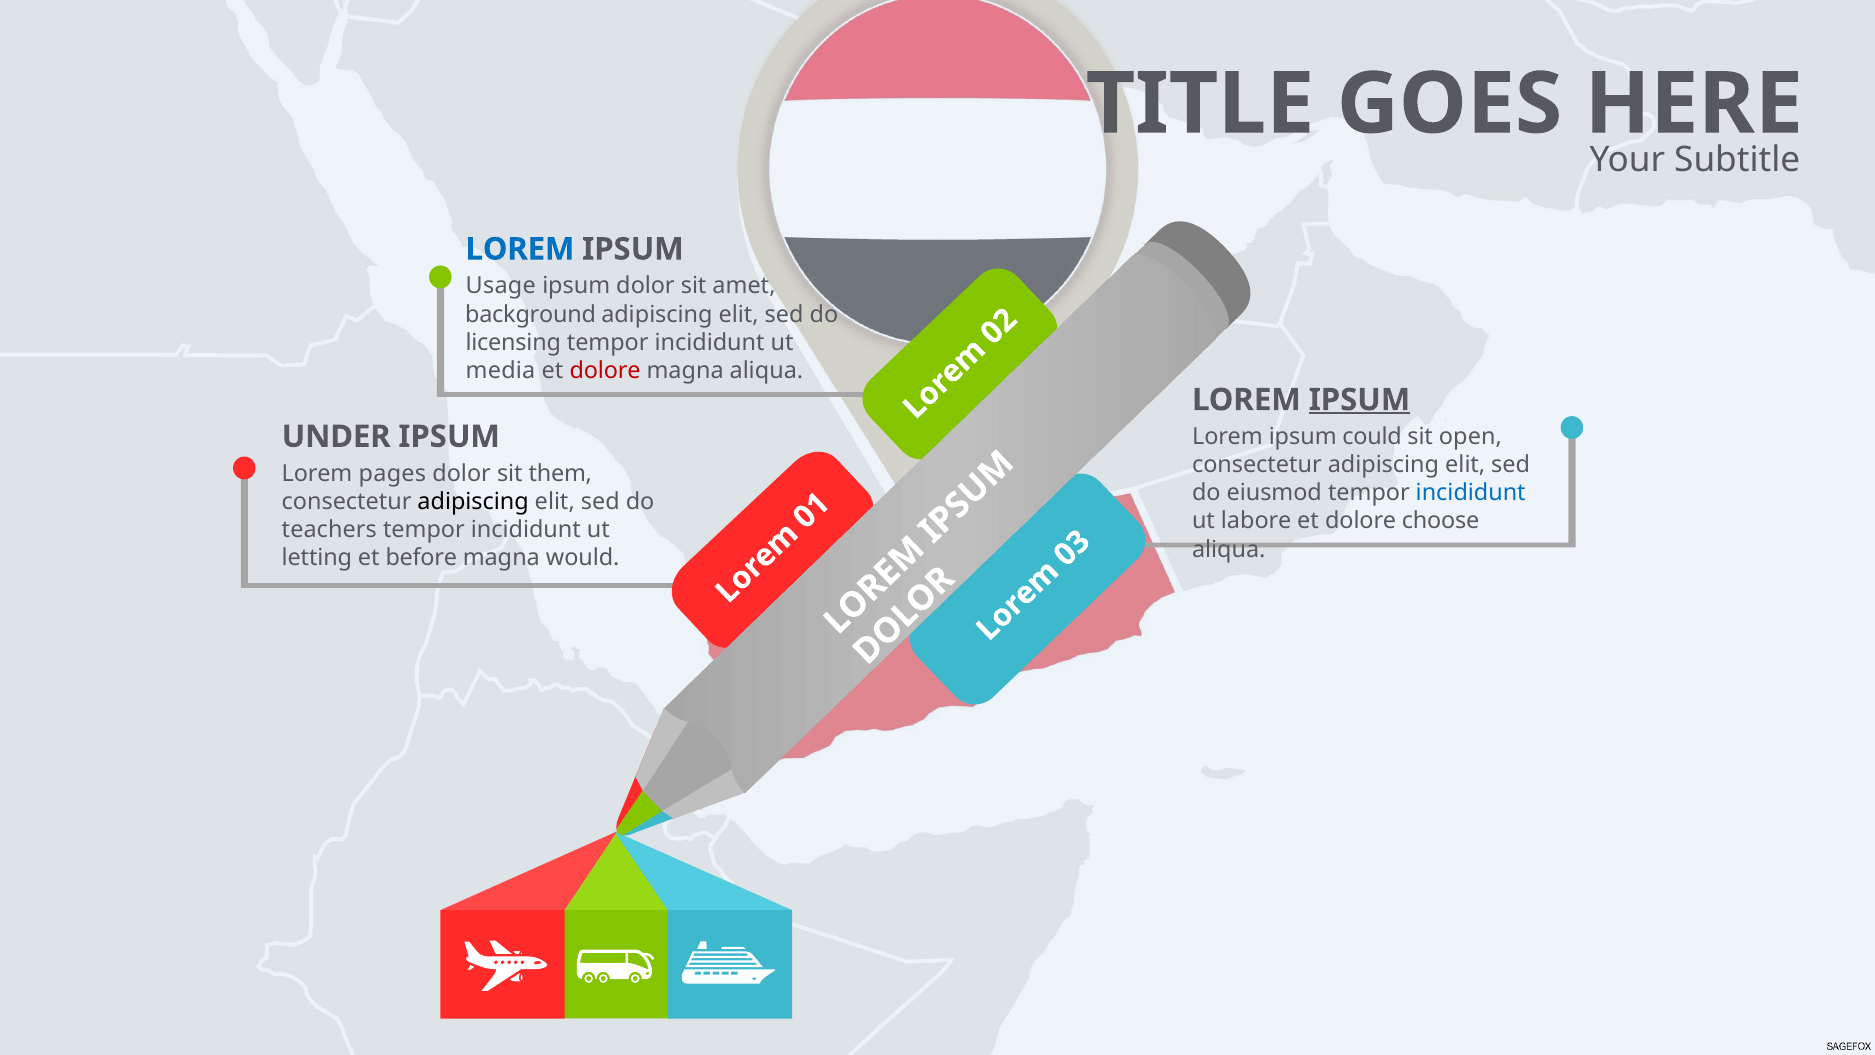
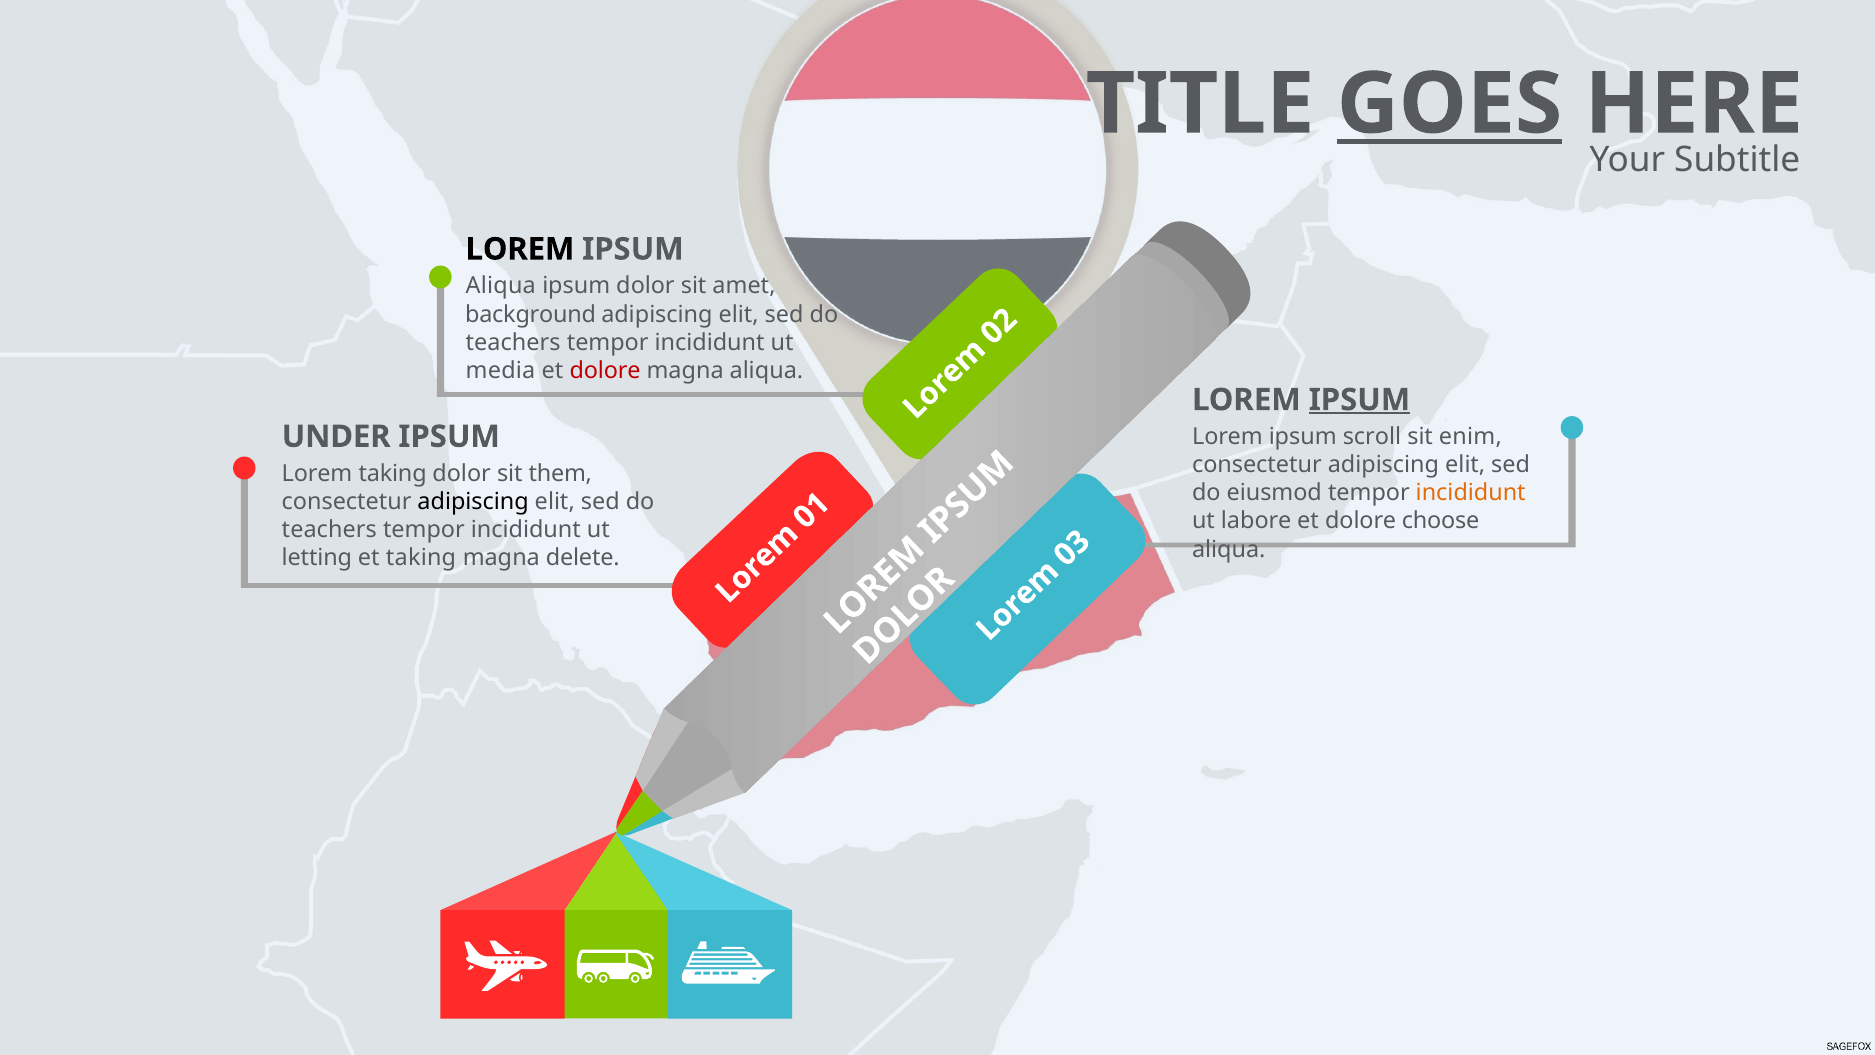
GOES underline: none -> present (1449, 104)
LOREM colour: blue -> black (520, 249)
Usage: Usage -> Aliqua (501, 286)
licensing: licensing -> teachers (513, 342)
could: could -> scroll (1372, 437)
open: open -> enim (1470, 437)
Lorem pages: pages -> taking (393, 473)
incididunt colour: blue -> orange (1471, 493)
et before: before -> taking (421, 558)
would: would -> delete (583, 558)
